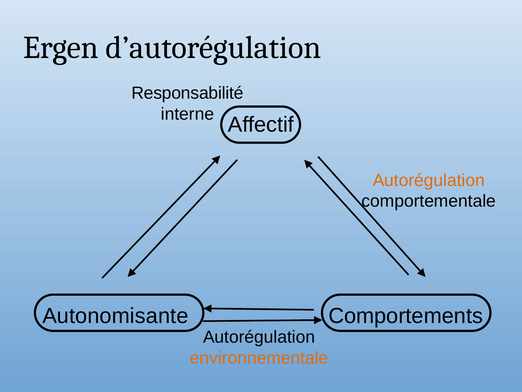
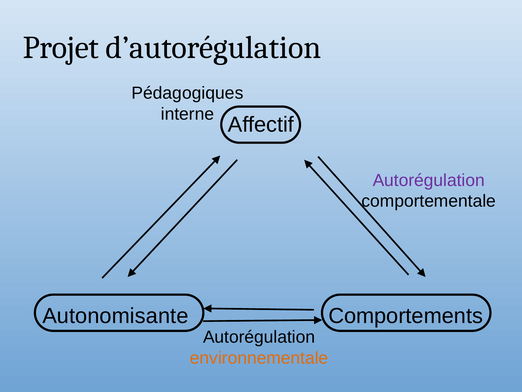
Ergen: Ergen -> Projet (61, 47)
Responsabilité: Responsabilité -> Pédagogiques (187, 93)
Autorégulation colour: orange -> purple (429, 180)
